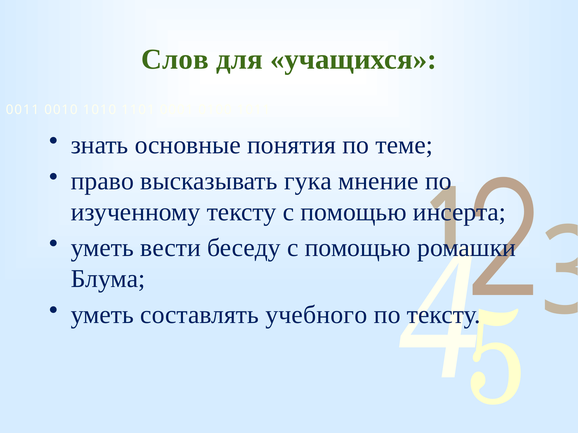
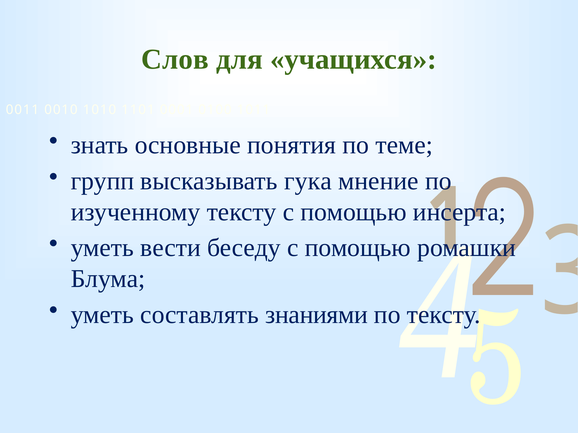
право: право -> групп (102, 181)
учебного: учебного -> знаниями (317, 315)
